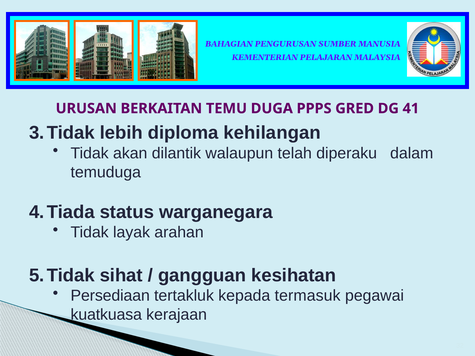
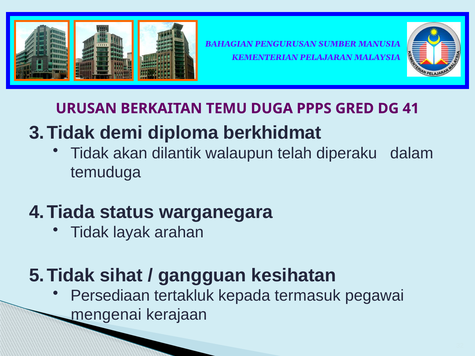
lebih: lebih -> demi (121, 133)
kehilangan: kehilangan -> berkhidmat (272, 133)
kuatkuasa: kuatkuasa -> mengenai (106, 315)
